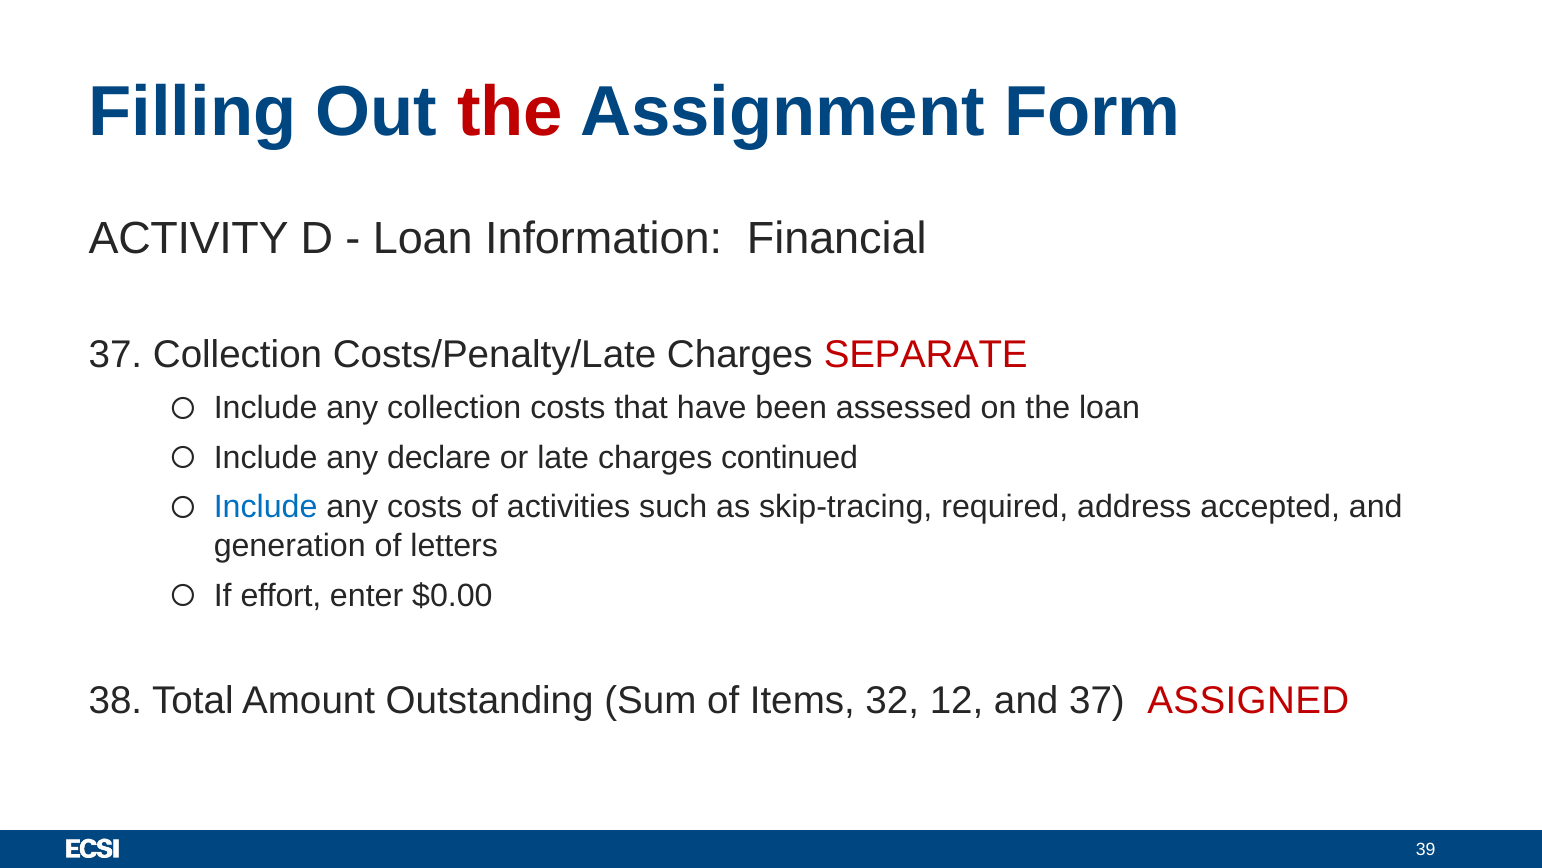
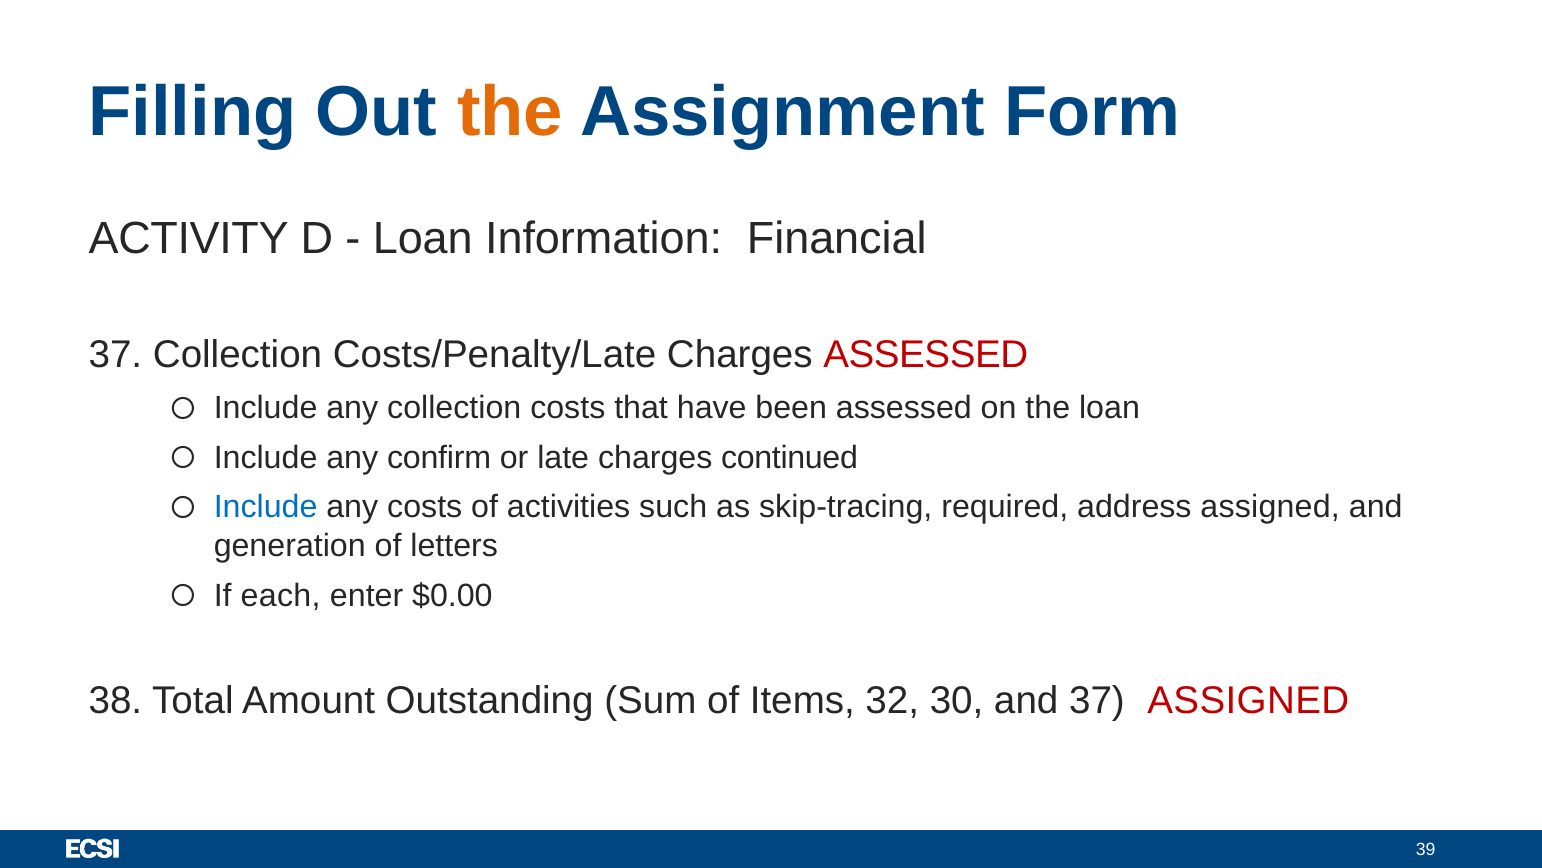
the colour: red -> orange (510, 112)
Charges SEPARATE: SEPARATE -> ASSESSED (926, 355)
declare: declare -> confirm (439, 457)
address accepted: accepted -> assigned (1270, 507)
effort: effort -> each (281, 595)
12: 12 -> 30 (957, 700)
